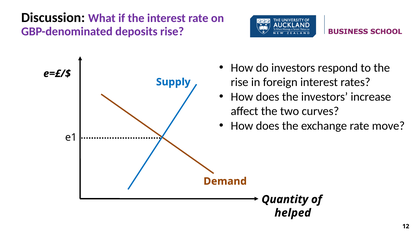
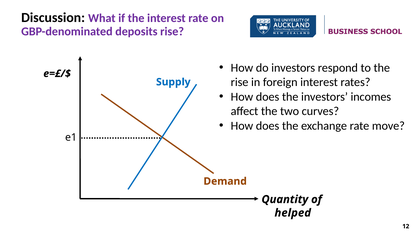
increase: increase -> incomes (371, 97)
